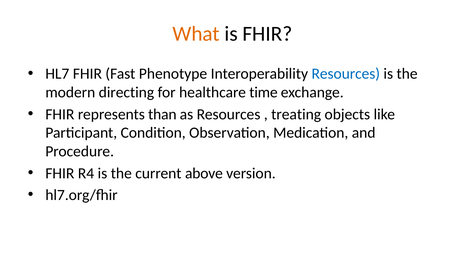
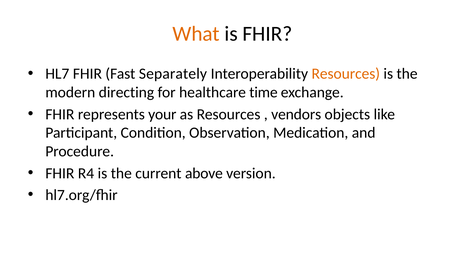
Phenotype: Phenotype -> Separately (173, 74)
Resources colour: blue -> orange (346, 74)
than: than -> your (162, 114)
treating: treating -> vendors (296, 114)
